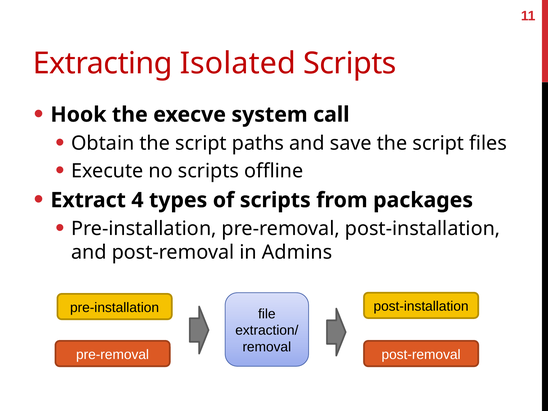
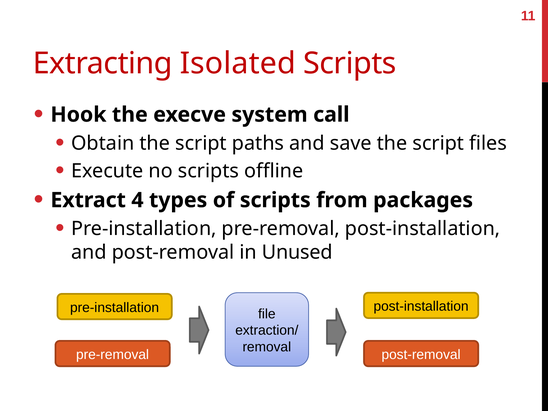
Admins: Admins -> Unused (297, 252)
